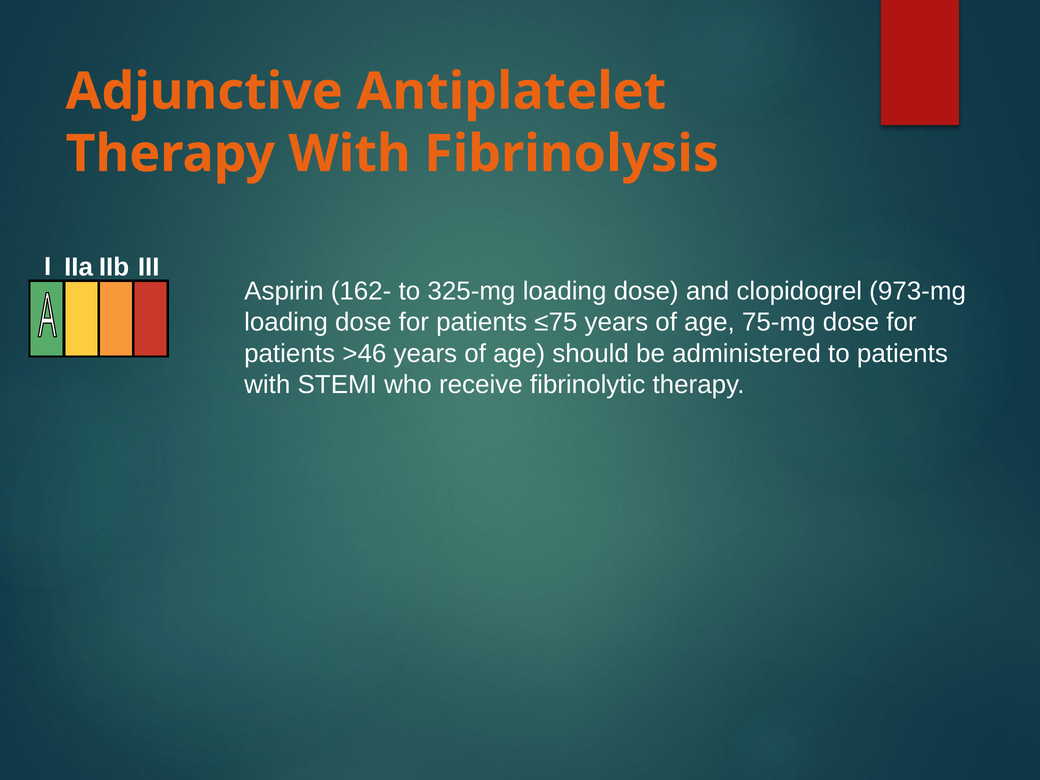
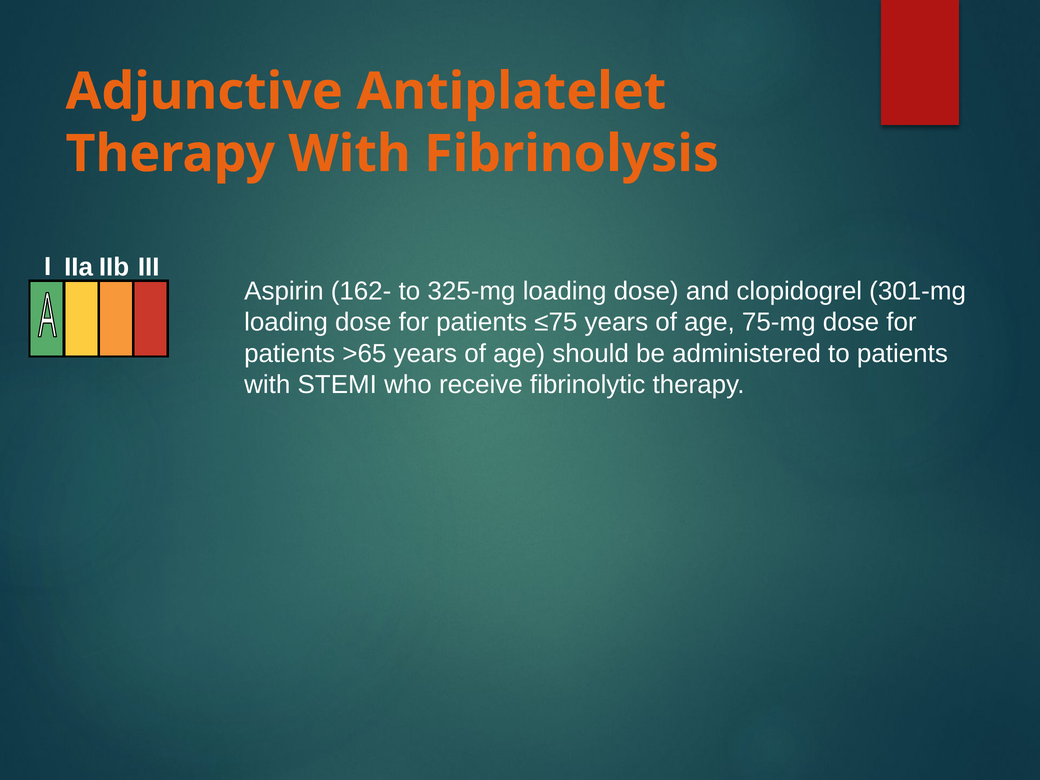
973-mg: 973-mg -> 301-mg (918, 291)
>46: >46 -> >65 (364, 354)
